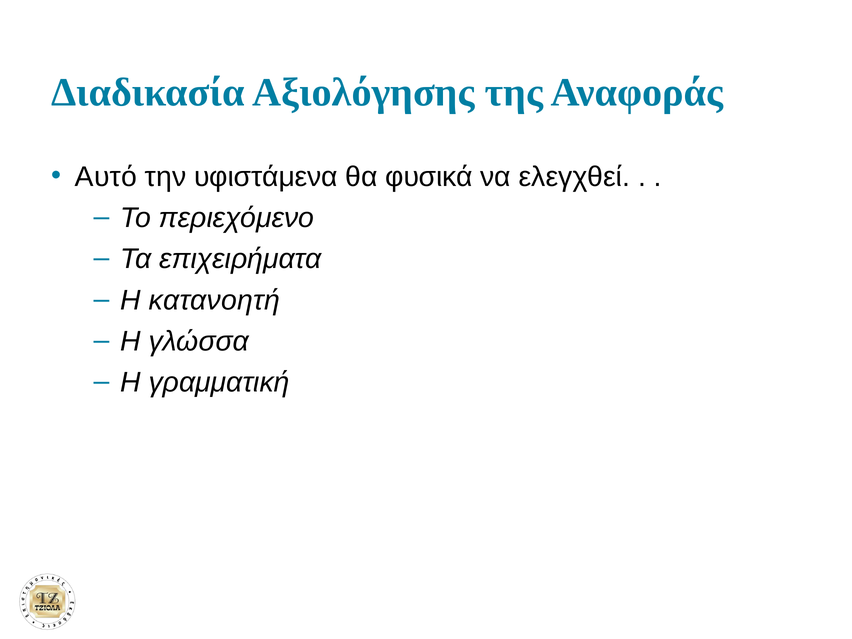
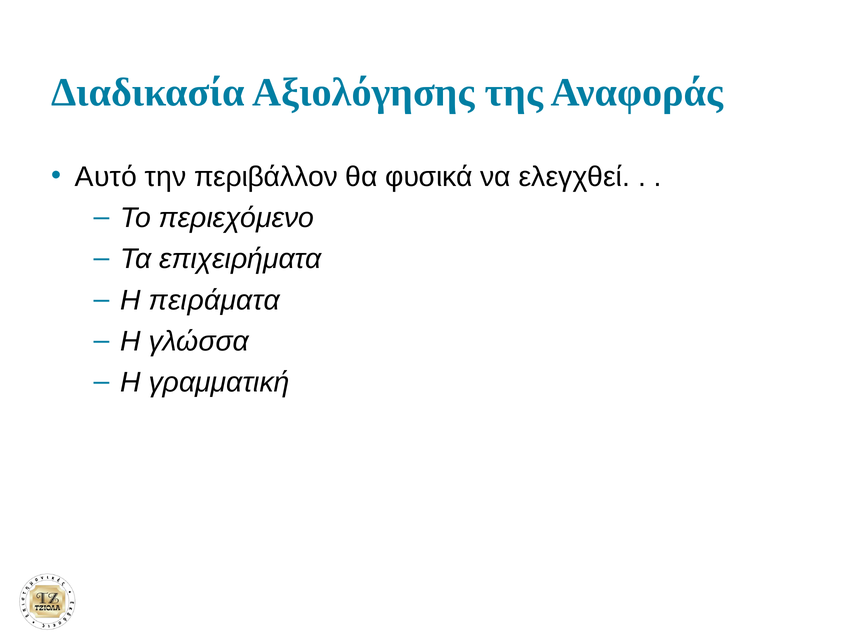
υφιστάμενα: υφιστάμενα -> περιβάλλον (266, 177)
κατανοητή: κατανοητή -> πειράματα (214, 300)
